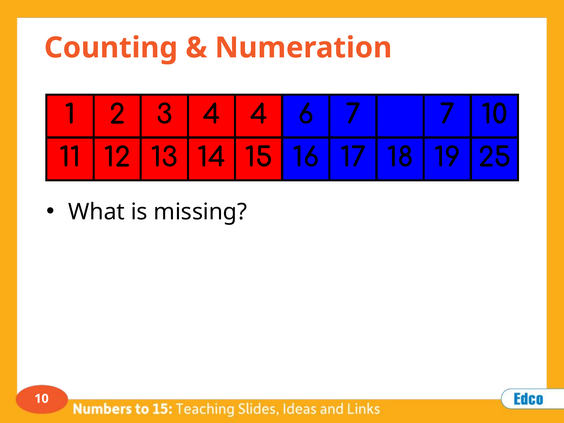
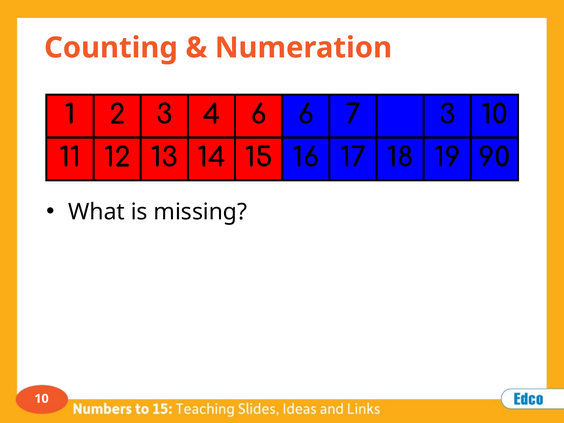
4 4: 4 -> 6 (258, 115)
7 7: 7 -> 3 (447, 115)
25: 25 -> 90 (494, 158)
